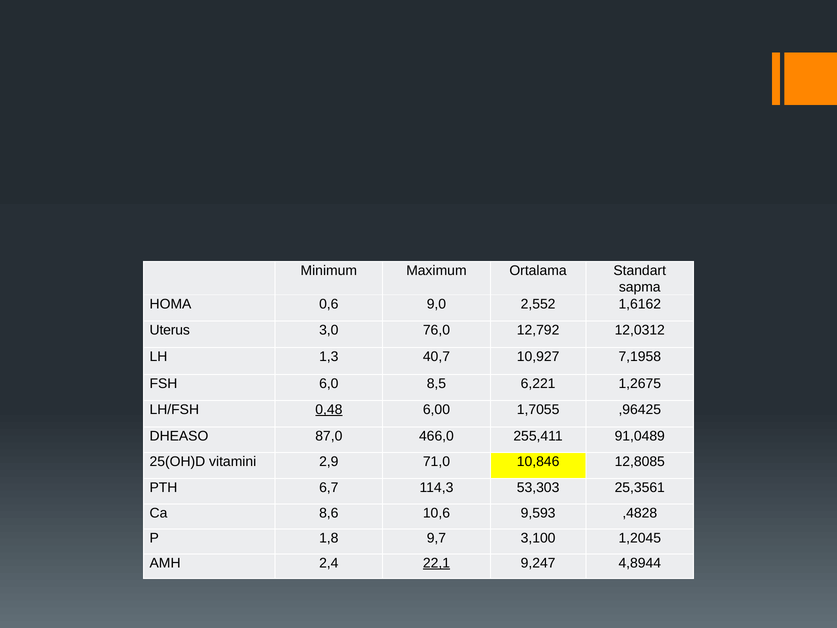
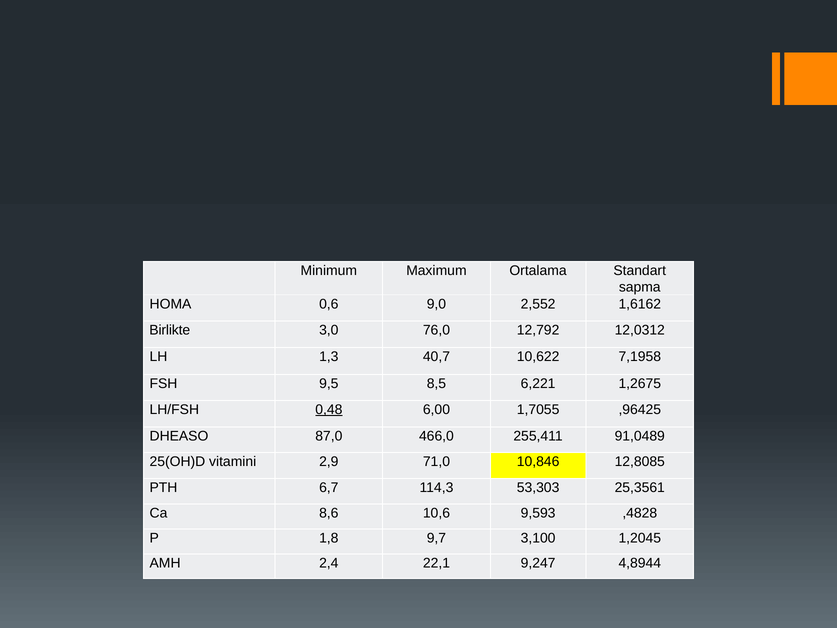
Uterus: Uterus -> Birlikte (170, 330)
10,927: 10,927 -> 10,622 (538, 357)
6,0: 6,0 -> 9,5 (329, 383)
22,1 underline: present -> none (436, 563)
